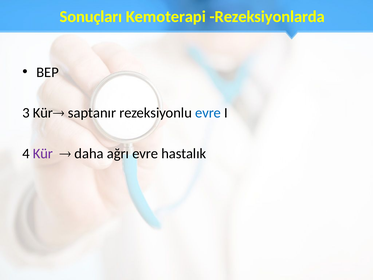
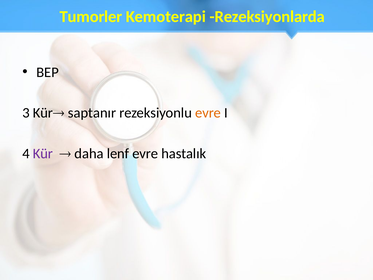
Sonuçları: Sonuçları -> Tumorler (91, 17)
evre colour: blue -> orange (208, 113)
ağrı: ağrı -> lenf (118, 153)
